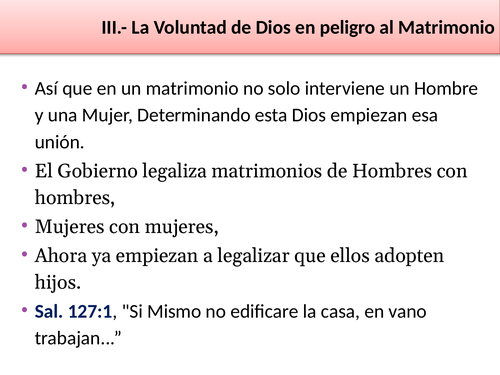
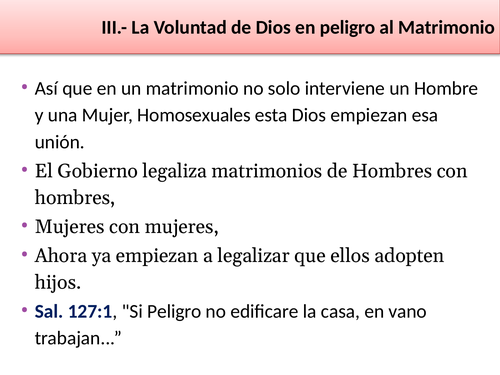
Determinando: Determinando -> Homosexuales (194, 115)
Si Mismo: Mismo -> Peligro (174, 311)
